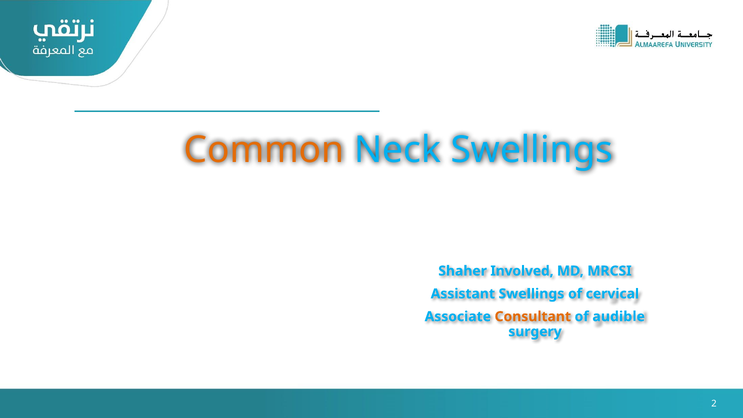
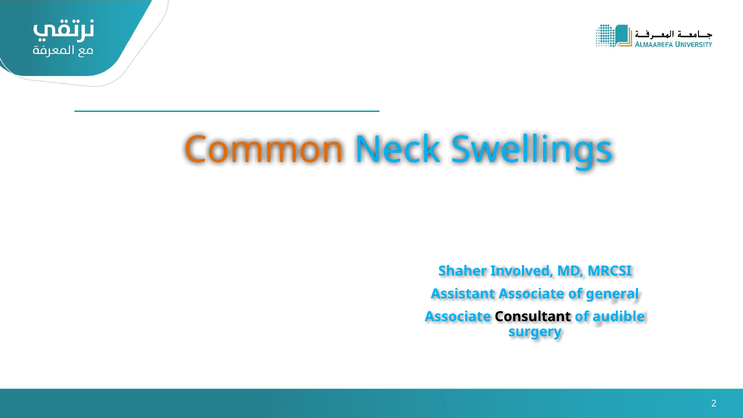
Assistant Swellings: Swellings -> Associate (531, 294)
cervical: cervical -> general (612, 294)
Consultant colour: orange -> black (533, 317)
